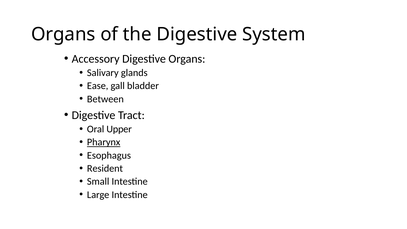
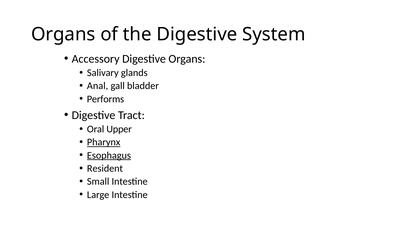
Ease: Ease -> Anal (98, 86)
Between: Between -> Performs (105, 99)
Esophagus underline: none -> present (109, 155)
